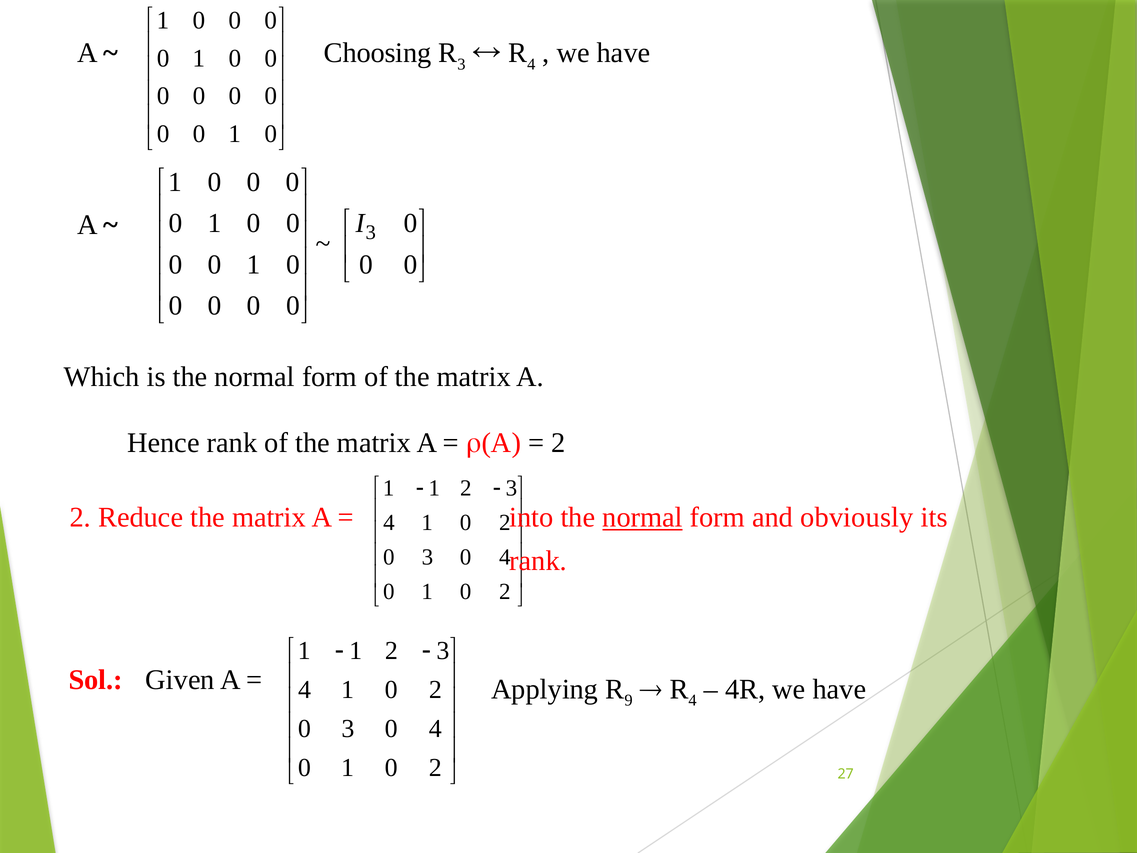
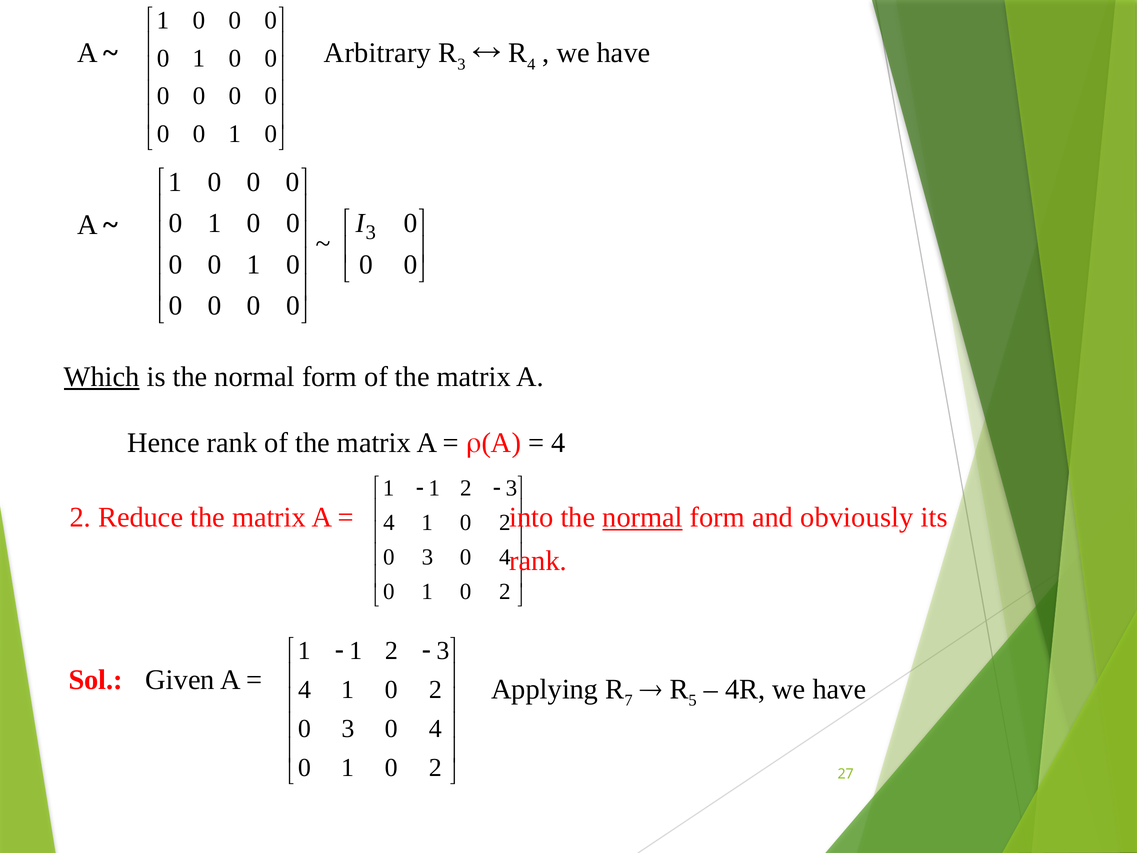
Choosing: Choosing -> Arbitrary (377, 53)
Which underline: none -> present (102, 377)
2: 2 -> 4 (558, 443)
9: 9 -> 7 (629, 700)
4: 4 -> 5 (693, 700)
